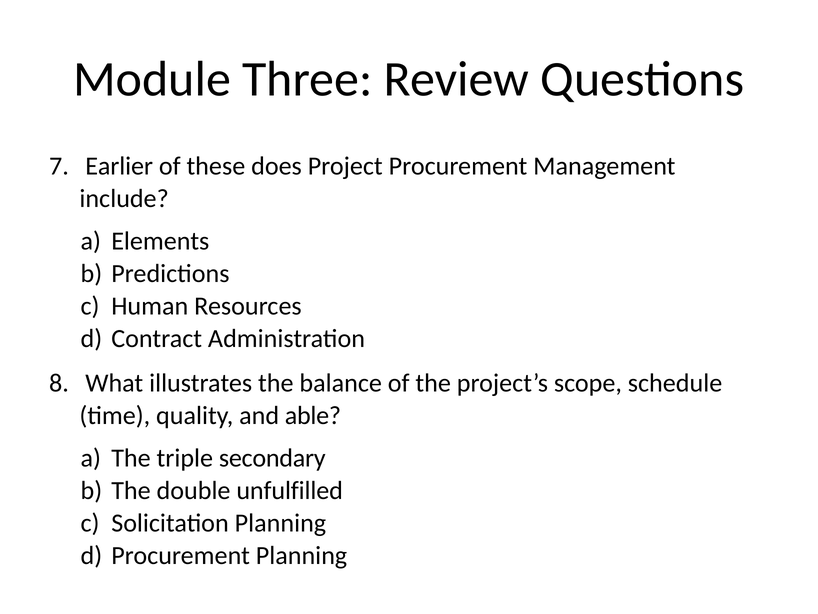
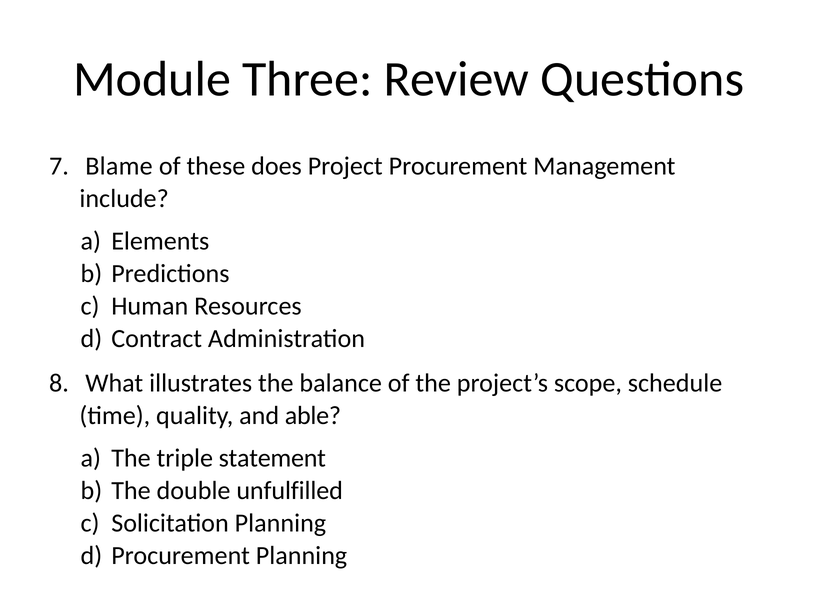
Earlier: Earlier -> Blame (119, 166)
secondary: secondary -> statement (272, 458)
